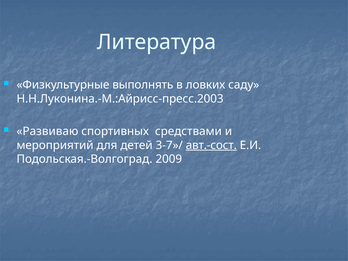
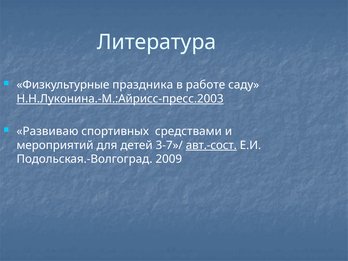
выполнять: выполнять -> праздника (143, 85)
ловких: ловких -> работе (205, 85)
Н.Н.Луконина.-М.:Айрисс-пресс.2003 underline: none -> present (120, 99)
